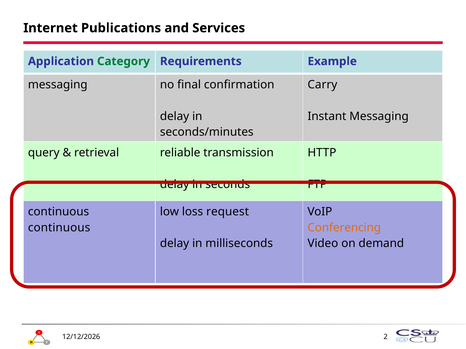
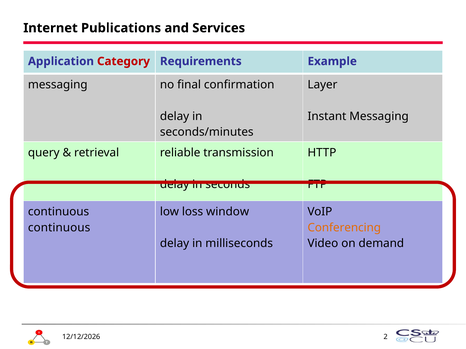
Category colour: green -> red (123, 61)
Carry: Carry -> Layer (322, 85)
request: request -> window (228, 212)
